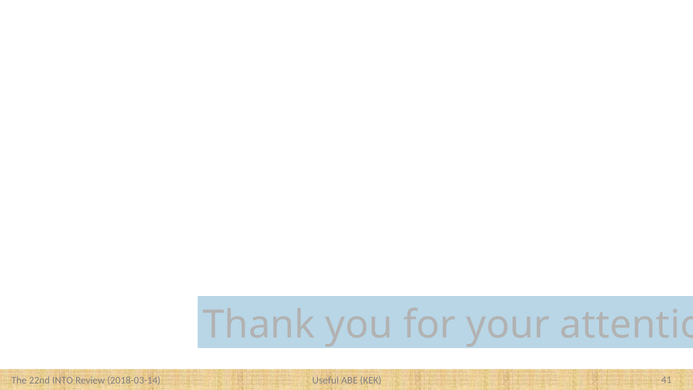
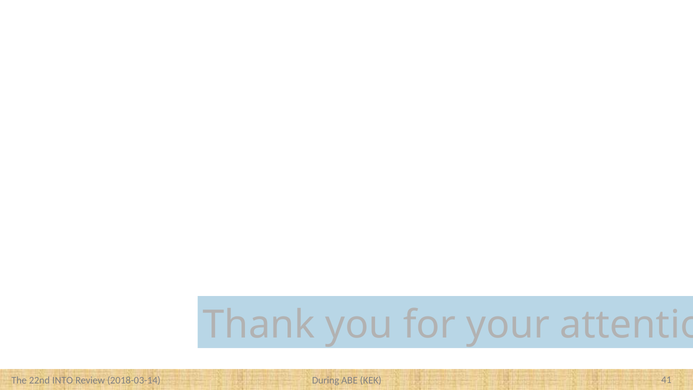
Useful: Useful -> During (326, 380)
